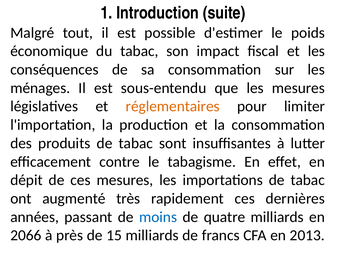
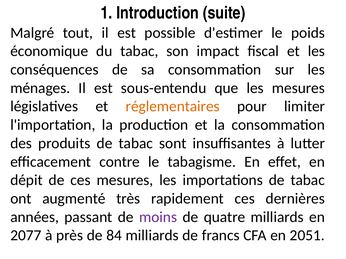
moins colour: blue -> purple (158, 217)
2066: 2066 -> 2077 (26, 236)
15: 15 -> 84 (114, 236)
2013: 2013 -> 2051 (307, 236)
